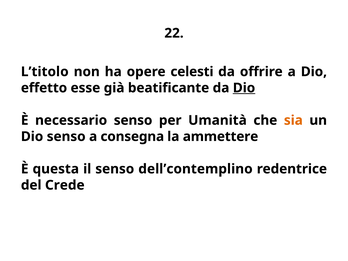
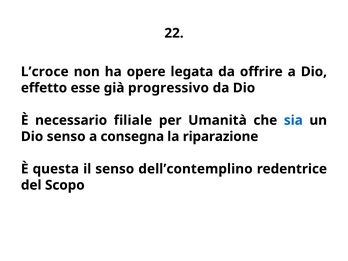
L’titolo: L’titolo -> L’croce (45, 72)
celesti: celesti -> legata (192, 72)
beatificante: beatificante -> progressivo (168, 88)
Dio underline: present -> none (244, 88)
necessario senso: senso -> filiale (133, 120)
sia colour: orange -> blue (293, 120)
ammettere: ammettere -> riparazione (221, 137)
Crede: Crede -> Scopo (65, 185)
